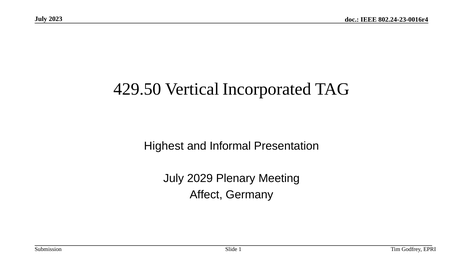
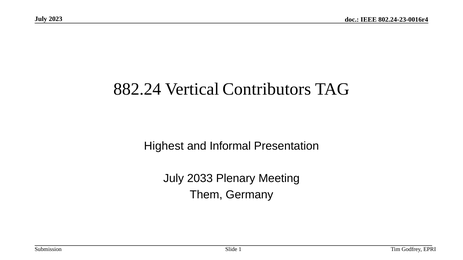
429.50: 429.50 -> 882.24 (137, 89)
Incorporated: Incorporated -> Contributors (267, 89)
2029: 2029 -> 2033 (200, 179)
Affect: Affect -> Them (206, 195)
